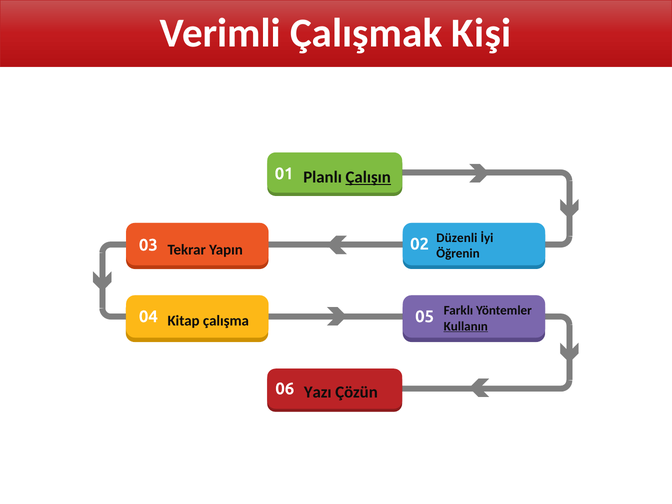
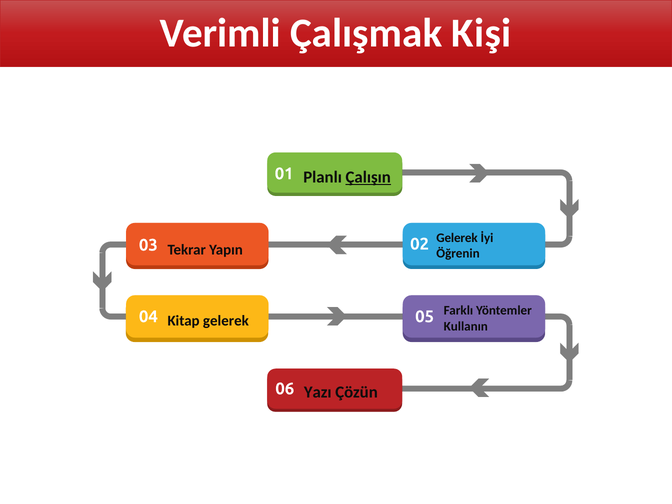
02 Düzenli: Düzenli -> Gelerek (457, 238)
Kitap çalışma: çalışma -> gelerek (226, 321)
Kullanın underline: present -> none (466, 326)
